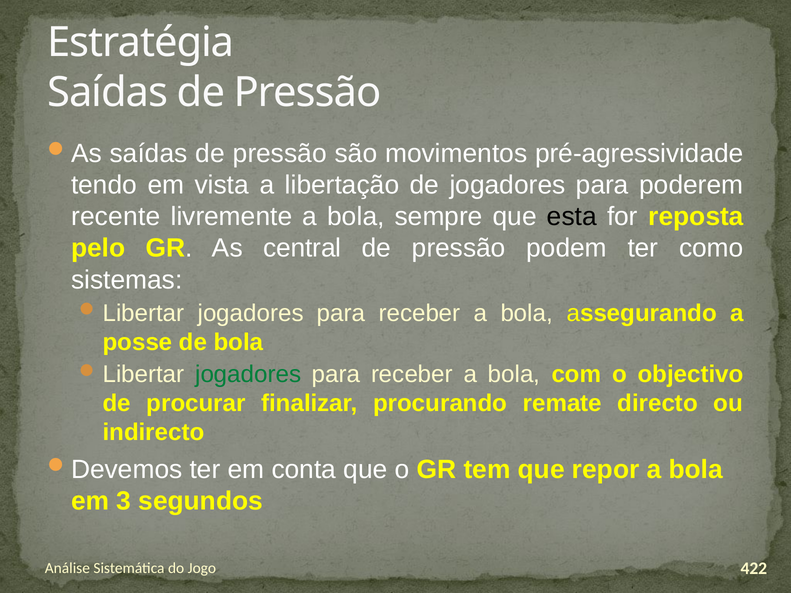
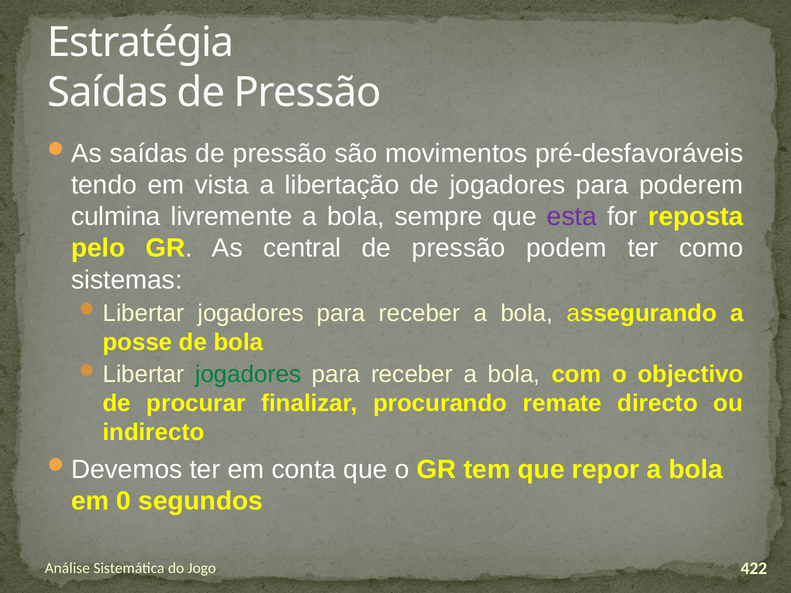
pré-agressividade: pré-agressividade -> pré-desfavoráveis (639, 153)
recente: recente -> culmina (116, 217)
esta colour: black -> purple (572, 217)
3: 3 -> 0 (124, 501)
